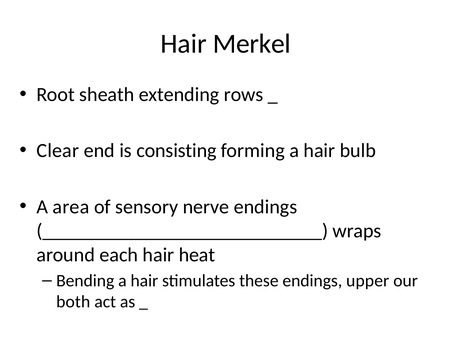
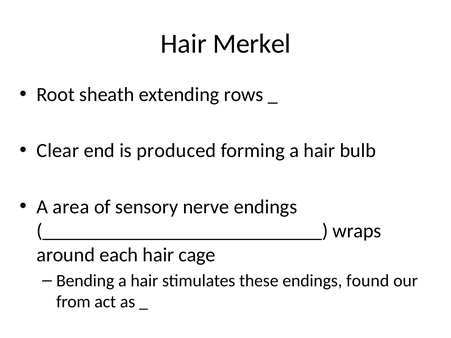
consisting: consisting -> produced (176, 151)
heat: heat -> cage (197, 255)
upper: upper -> found (368, 281)
both: both -> from (73, 302)
